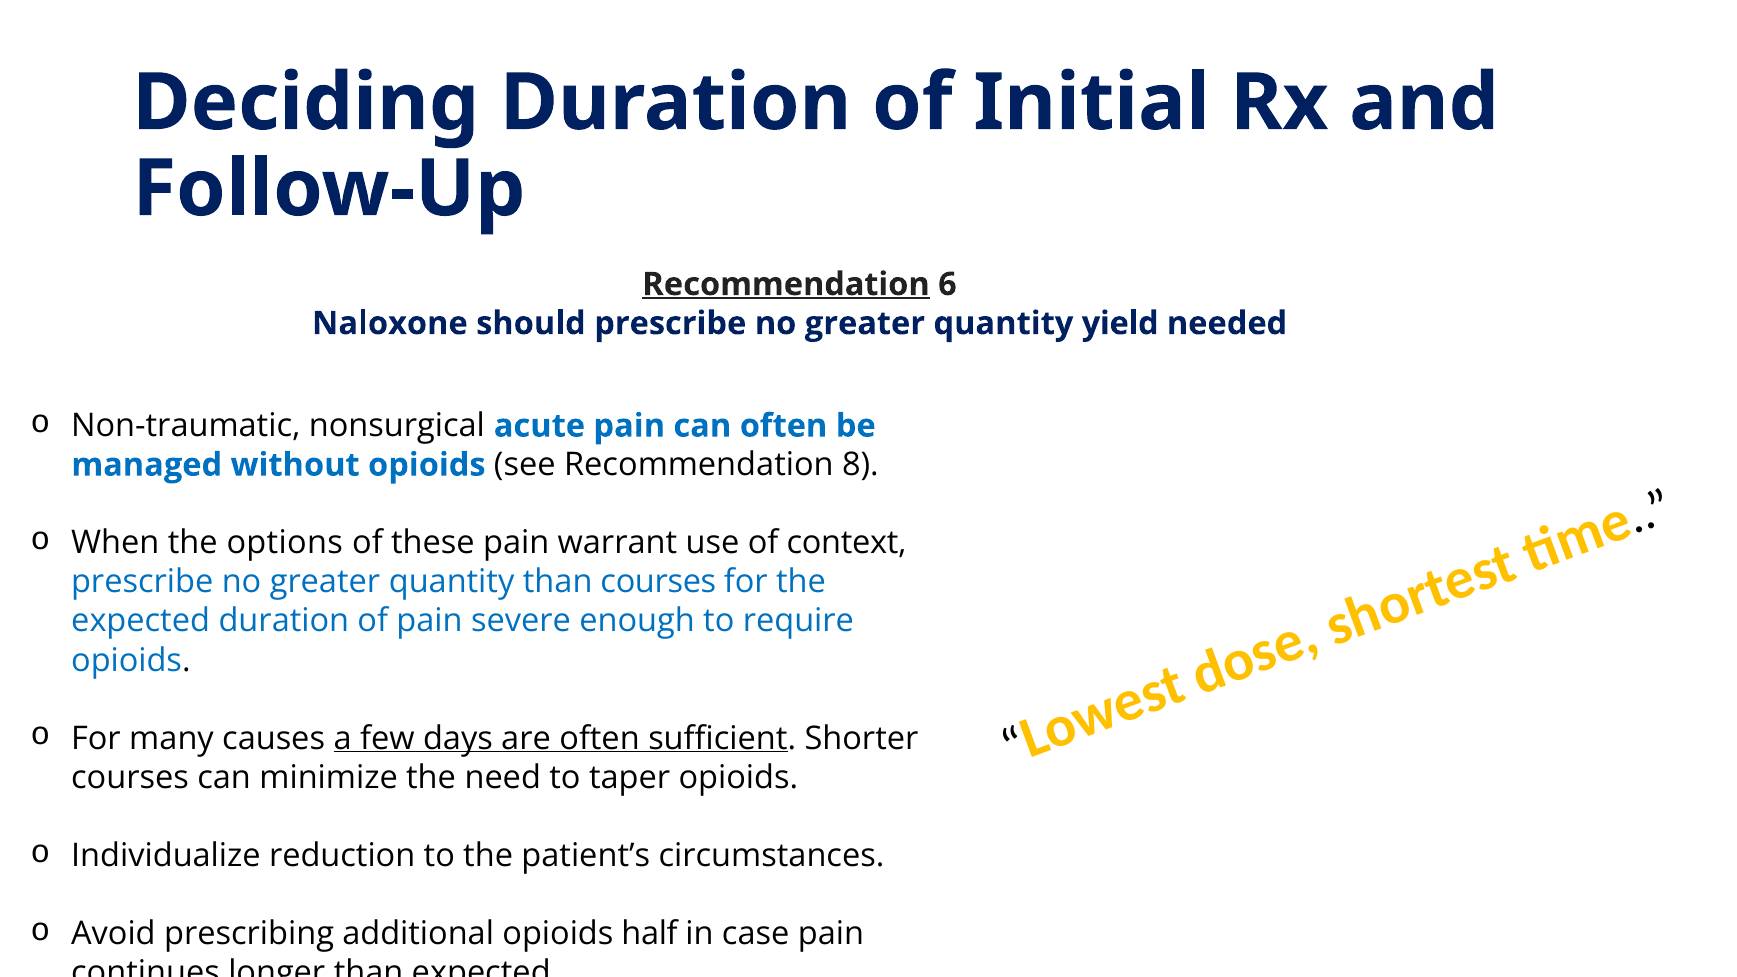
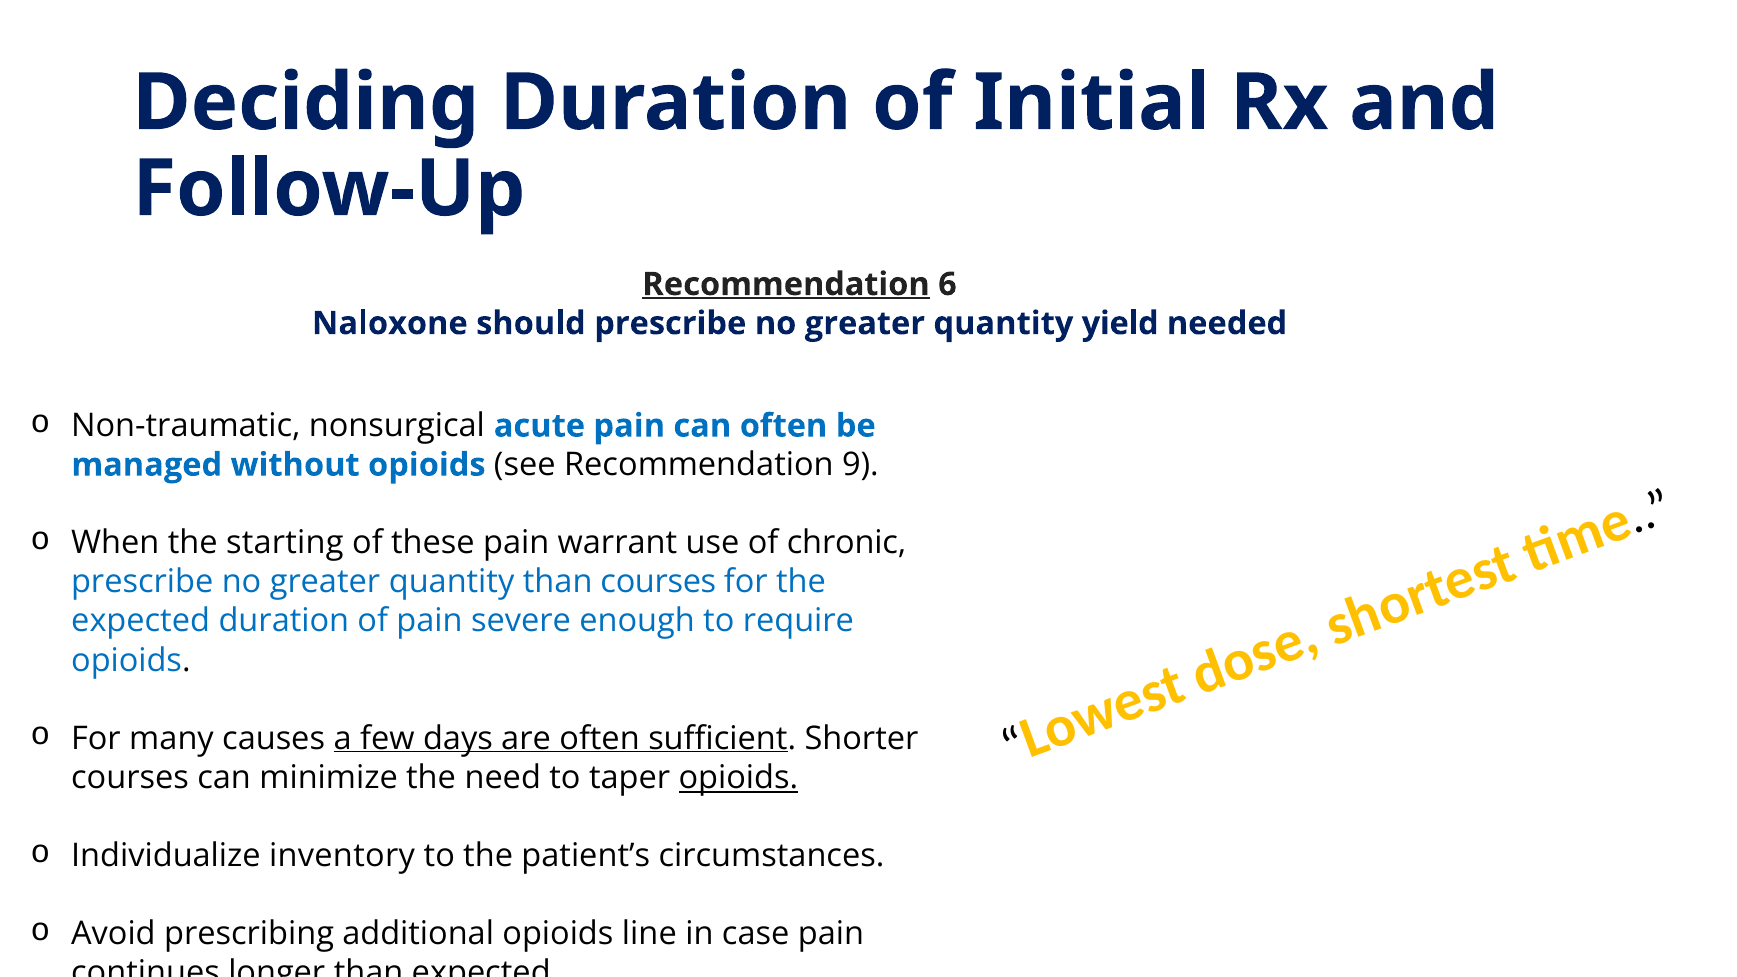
8: 8 -> 9 (860, 465)
options: options -> starting (285, 543)
context: context -> chronic (847, 543)
opioids underline: none -> present (738, 778)
reduction: reduction -> inventory (342, 856)
half: half -> line (649, 934)
